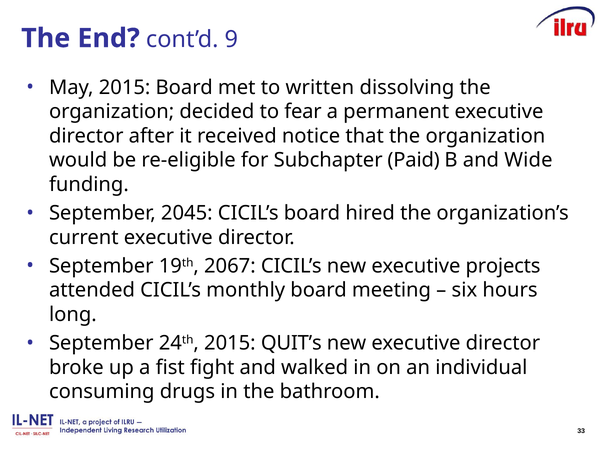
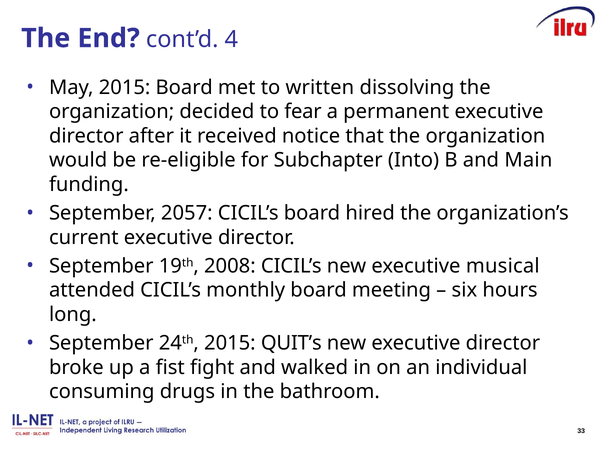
9: 9 -> 4 (231, 39)
Paid: Paid -> Into (414, 160)
Wide: Wide -> Main (528, 160)
2045: 2045 -> 2057 (187, 213)
2067: 2067 -> 2008 (230, 266)
projects: projects -> musical (503, 266)
